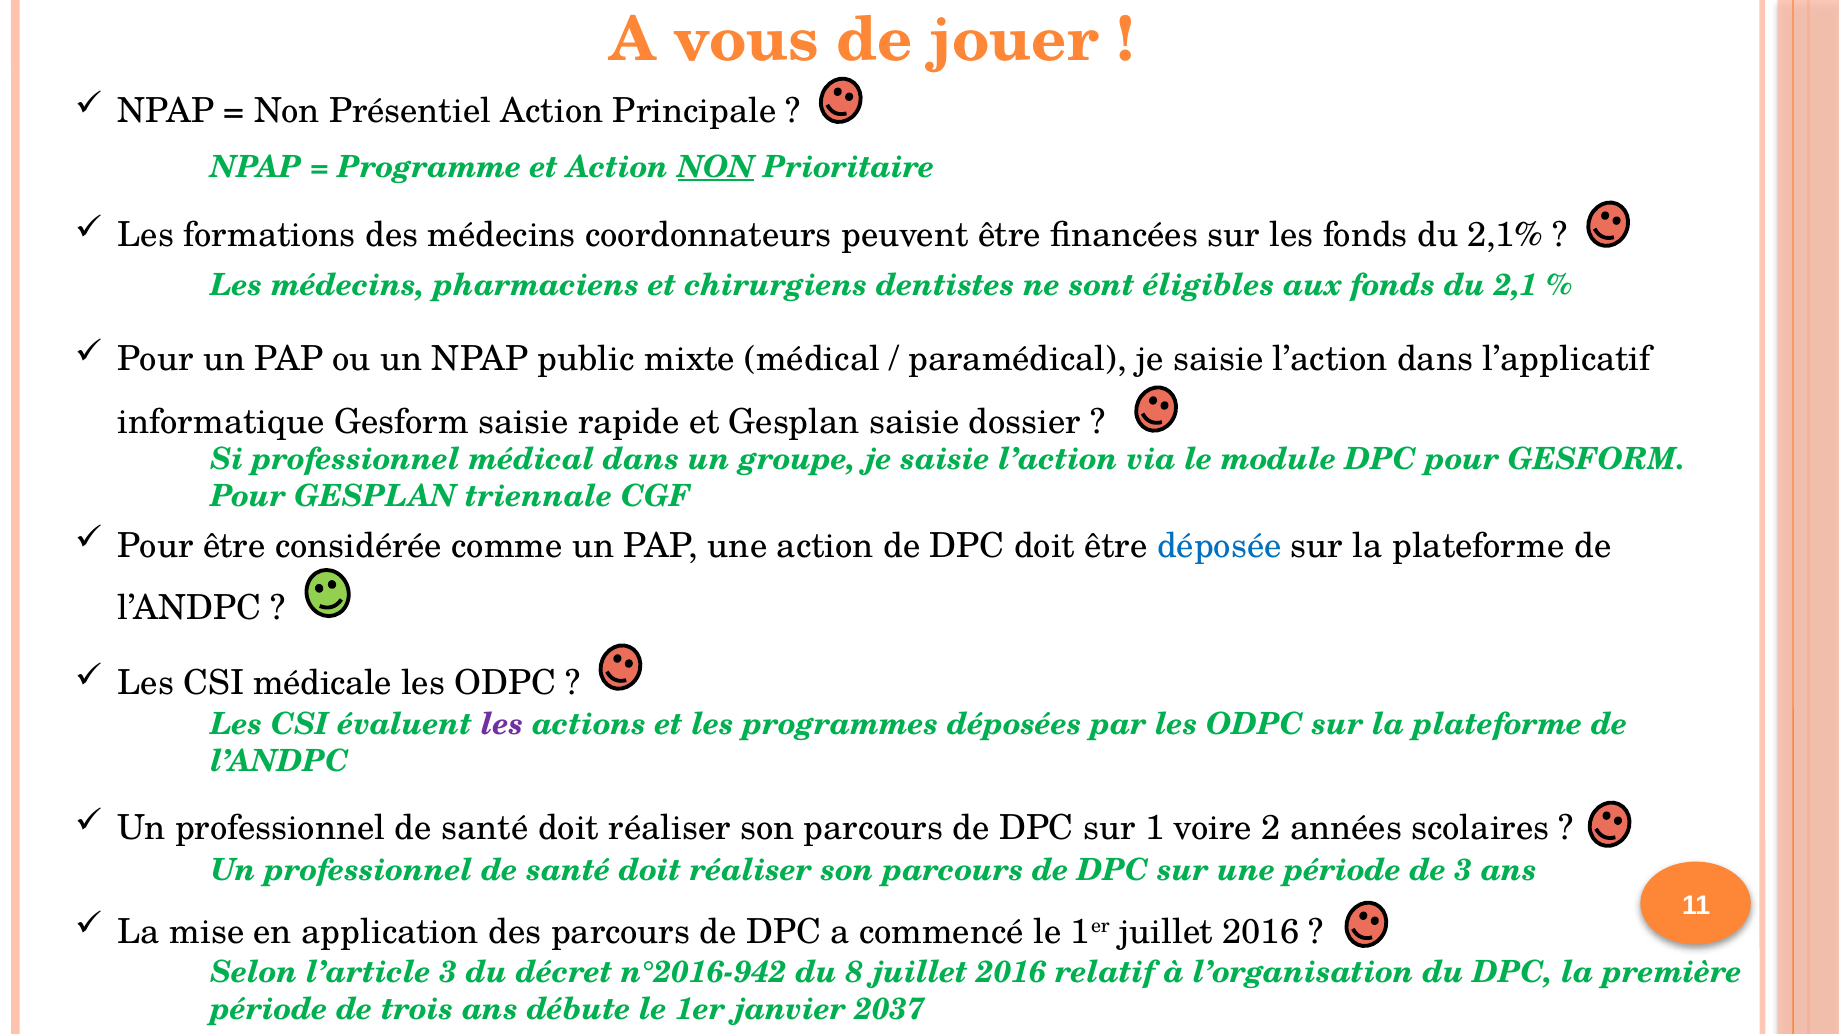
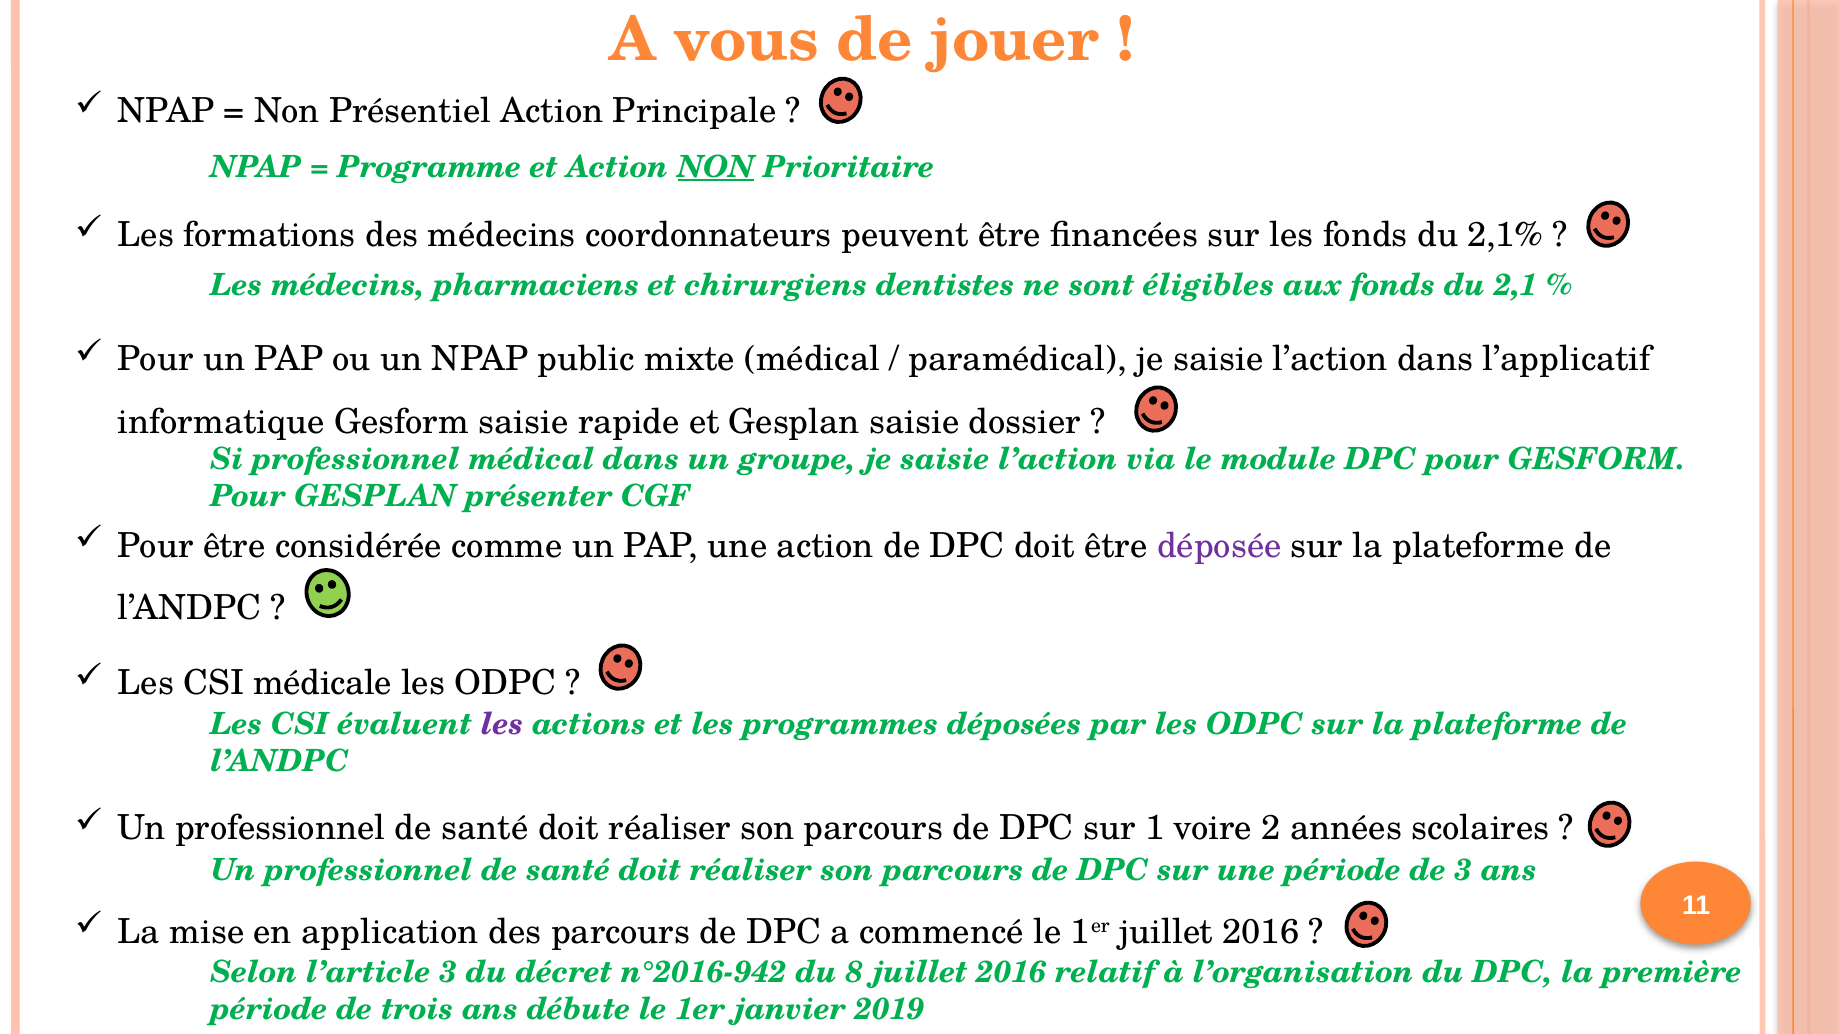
triennale: triennale -> présenter (539, 497)
déposée colour: blue -> purple (1219, 546)
2037: 2037 -> 2019 (890, 1010)
